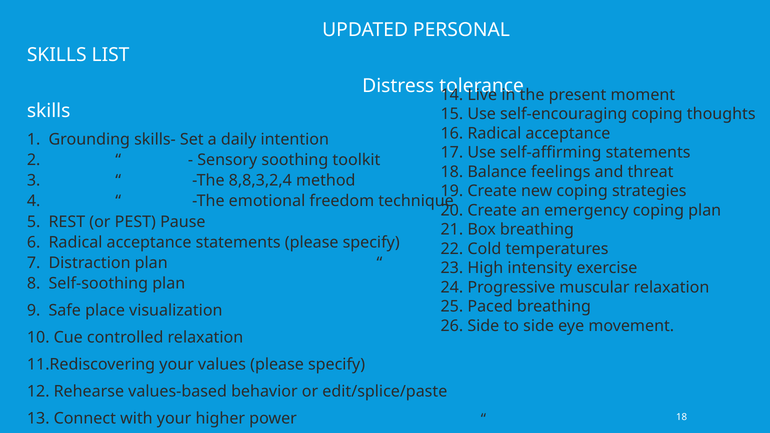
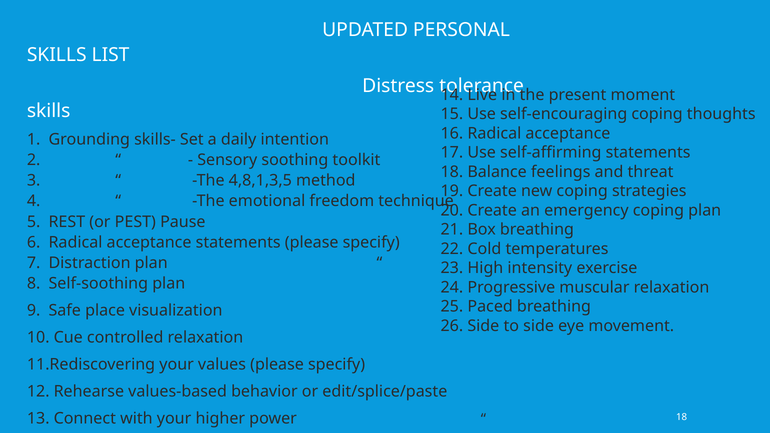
8,8,3,2,4: 8,8,3,2,4 -> 4,8,1,3,5 (260, 181)
